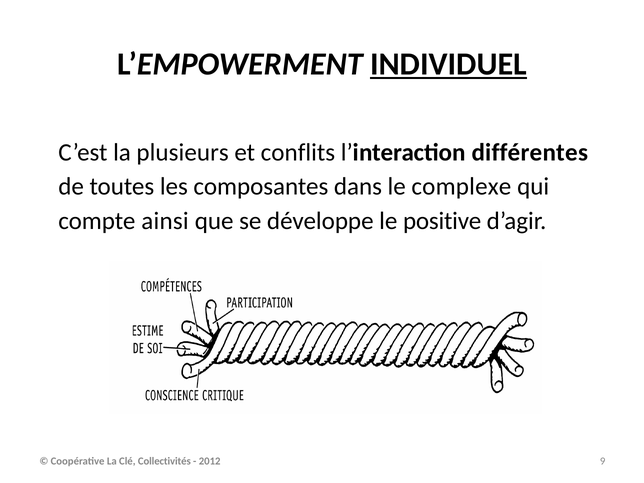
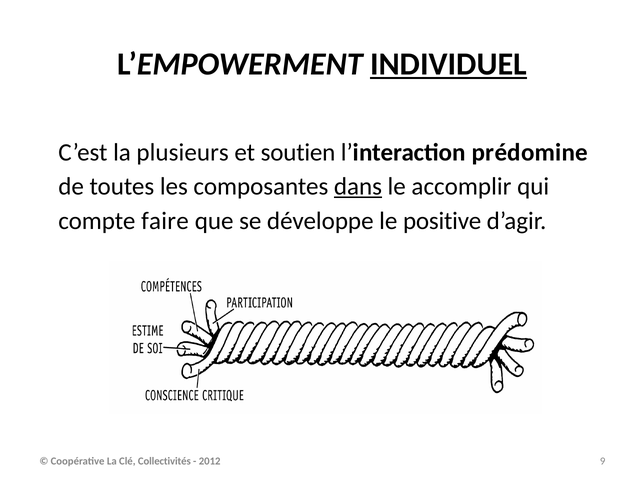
conflits: conflits -> soutien (298, 152)
différentes: différentes -> prédomine (530, 152)
dans underline: none -> present (358, 187)
complexe: complexe -> accomplir (461, 187)
ainsi: ainsi -> faire (165, 221)
